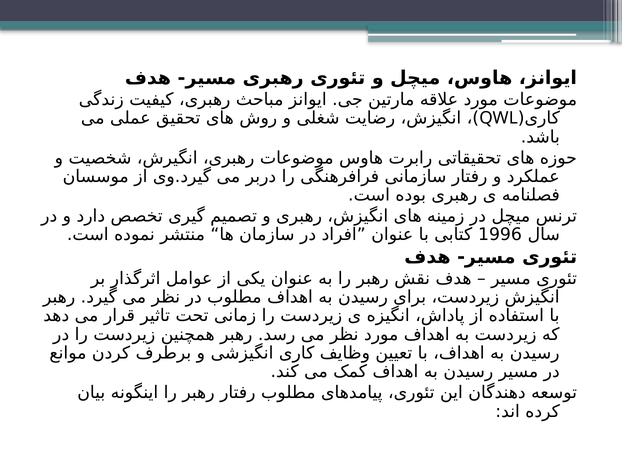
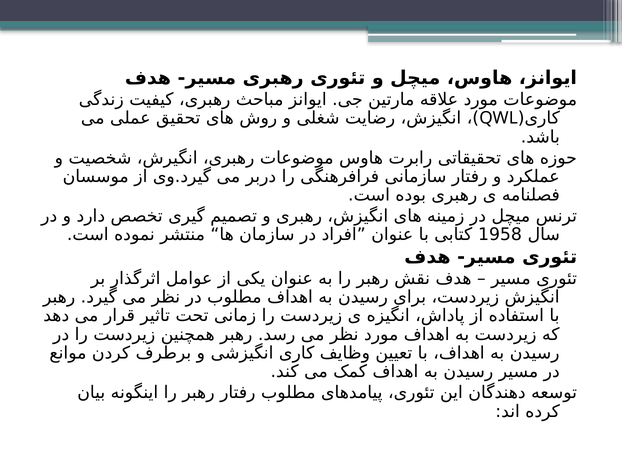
1996: 1996 -> 1958 (500, 235)
